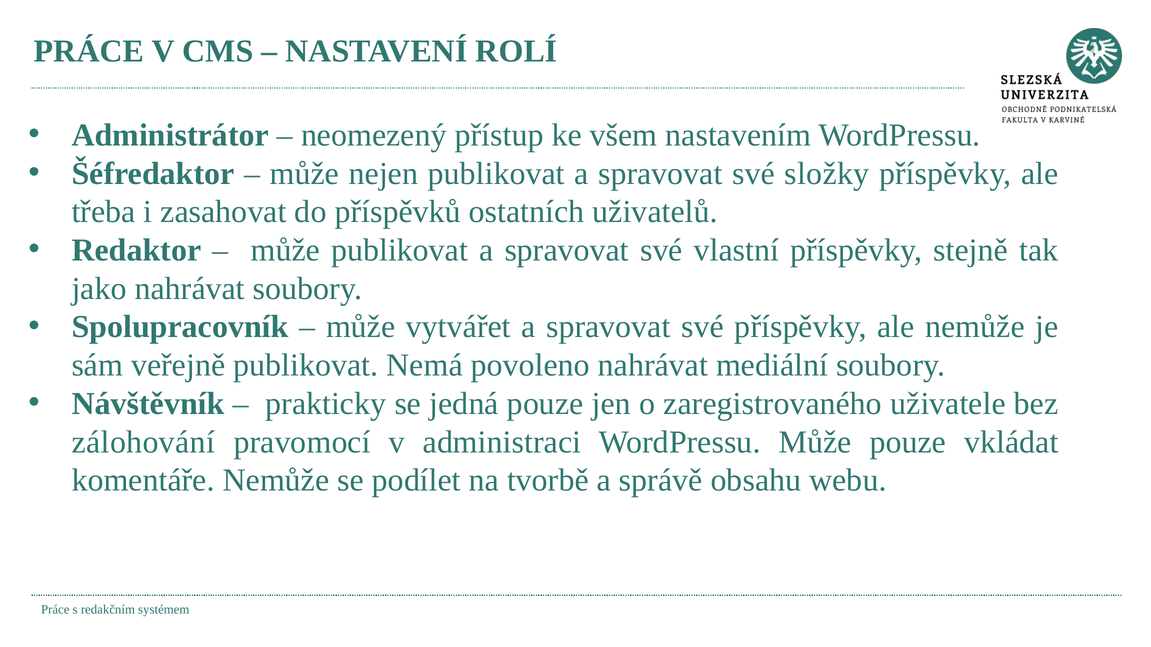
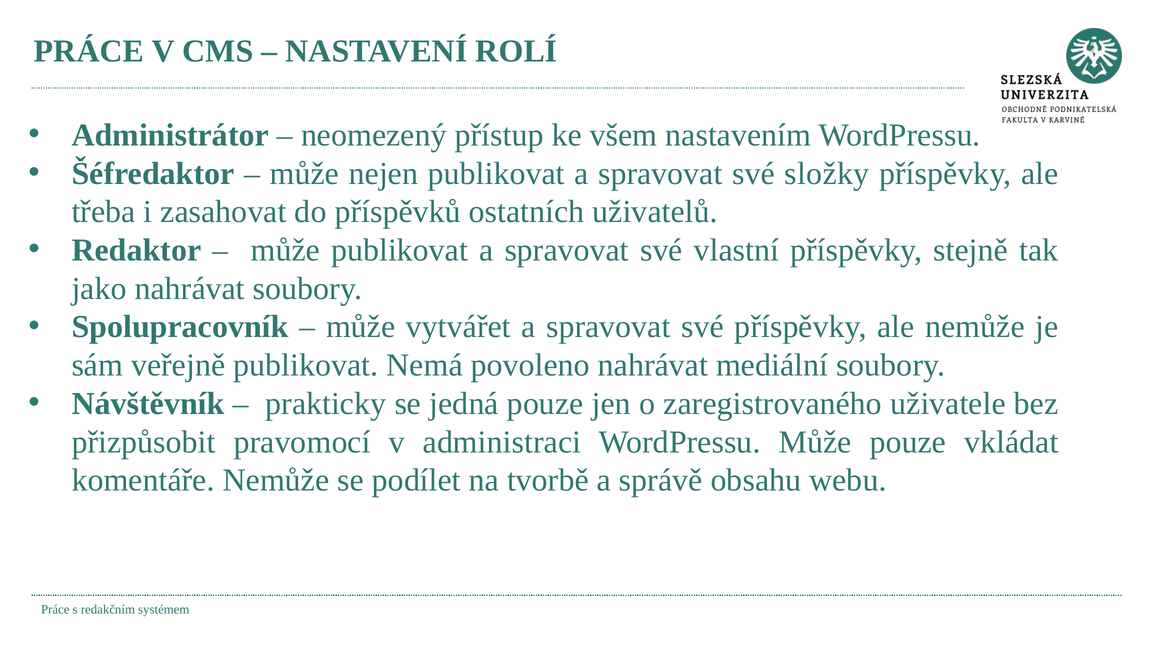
zálohování: zálohování -> přizpůsobit (144, 442)
